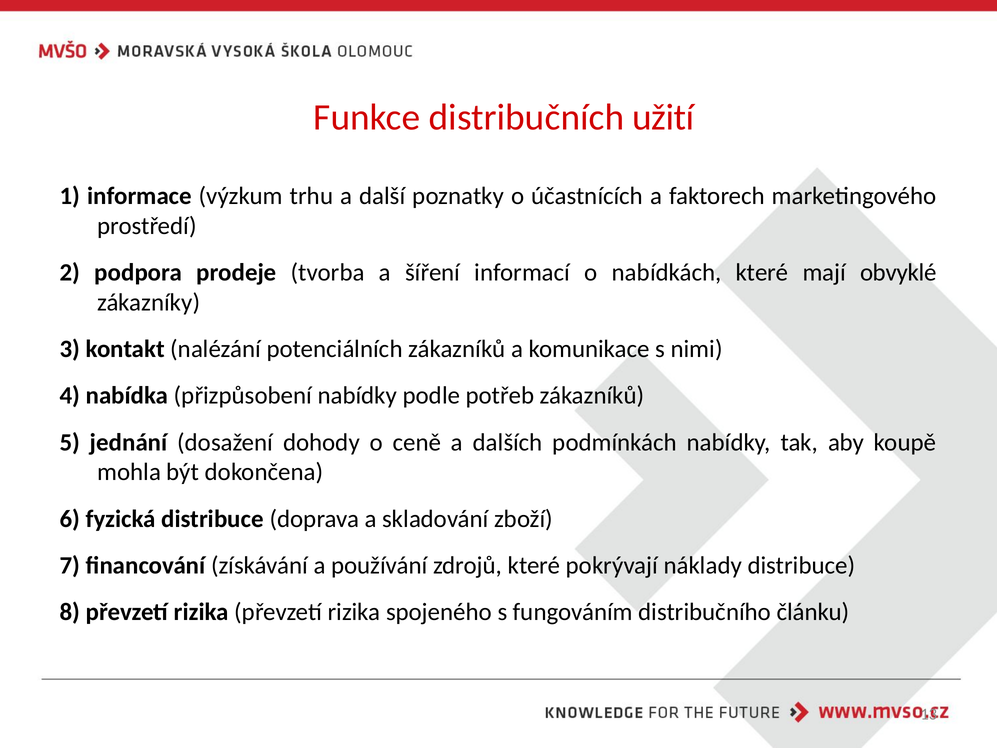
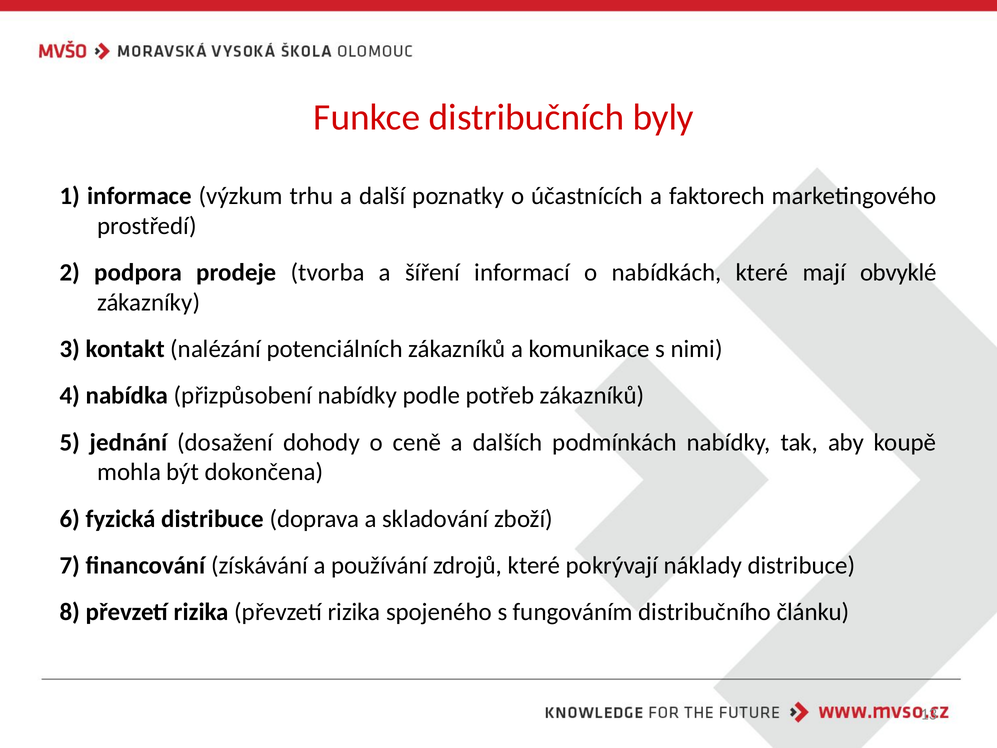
užití: užití -> byly (663, 117)
